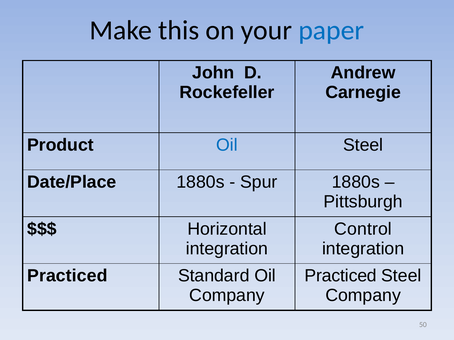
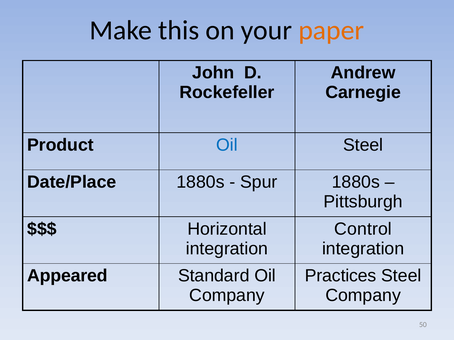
paper colour: blue -> orange (331, 30)
Practiced: Practiced -> Appeared (67, 276)
Practiced: Practiced -> Practices (341, 276)
